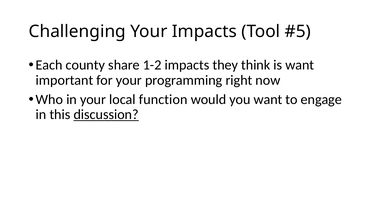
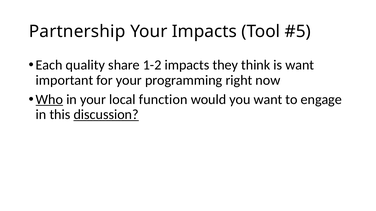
Challenging: Challenging -> Partnership (77, 32)
county: county -> quality (85, 65)
Who underline: none -> present (49, 100)
